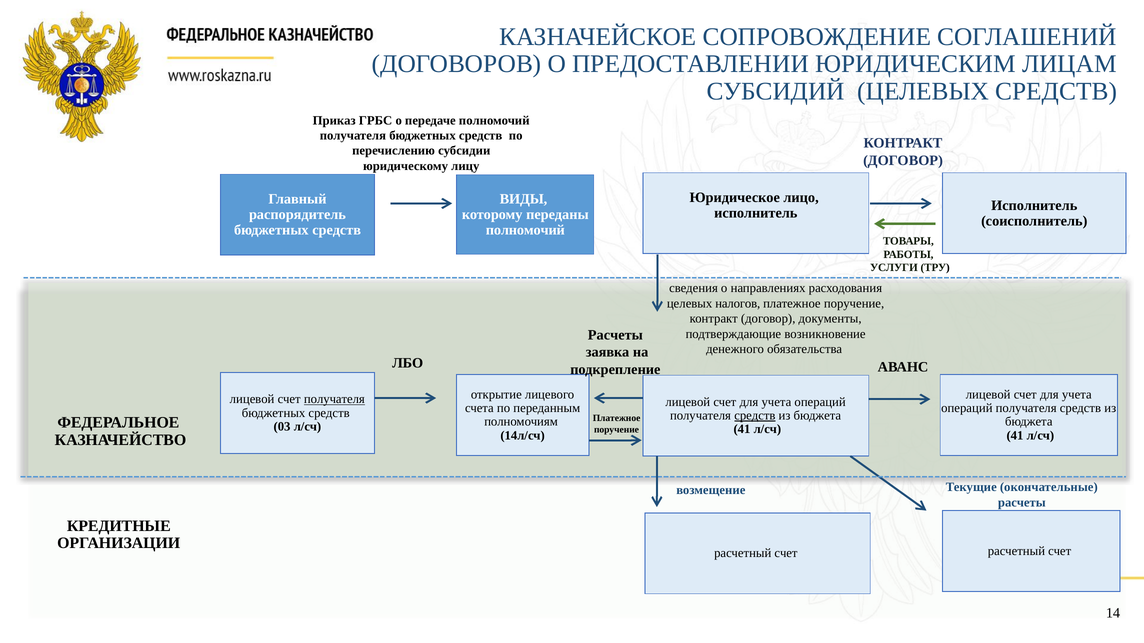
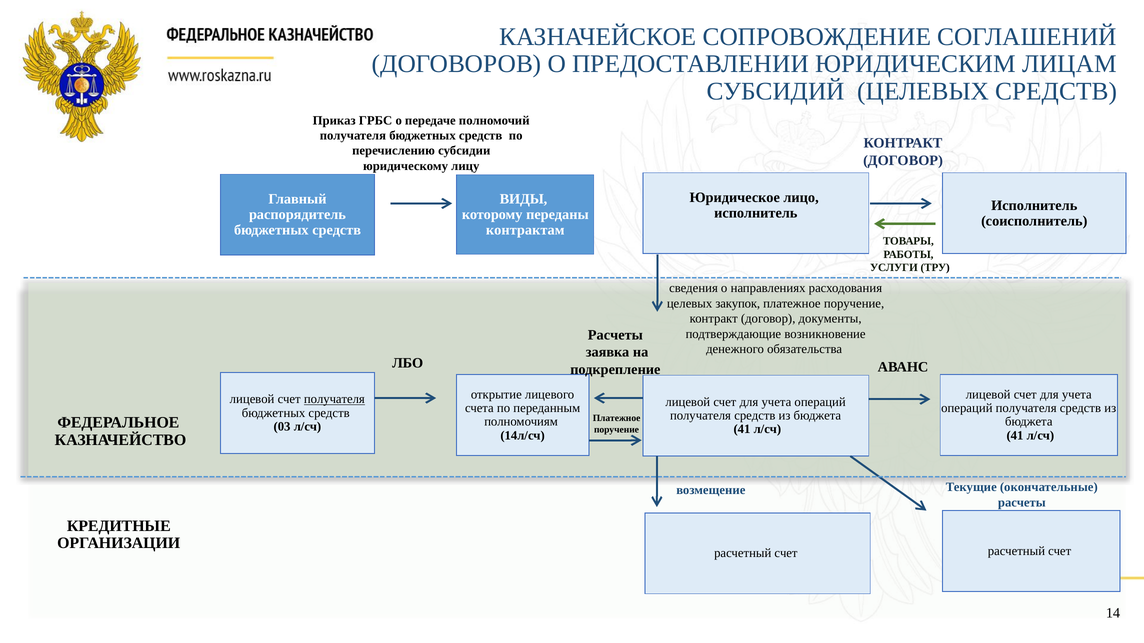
полномочий: полномочий -> контрактам (525, 230)
налогов: налогов -> закупок (738, 304)
средств underline: present -> none (755, 416)
